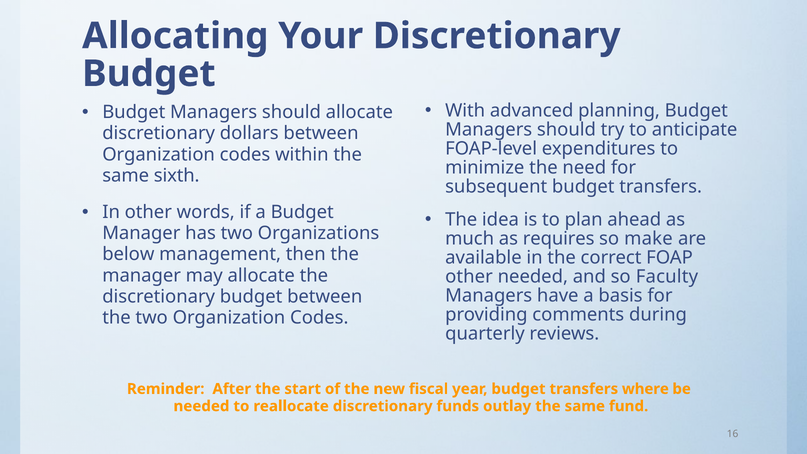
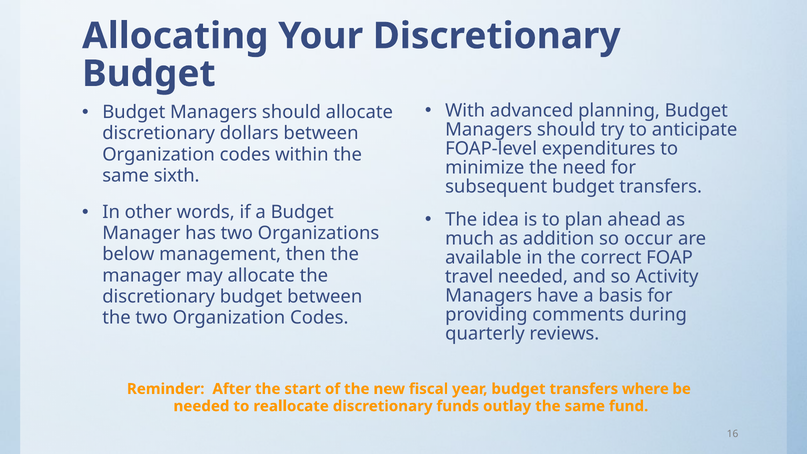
requires: requires -> addition (559, 239)
make: make -> occur (648, 239)
other: other -> travel (469, 277)
Faculty: Faculty -> Activity (667, 277)
